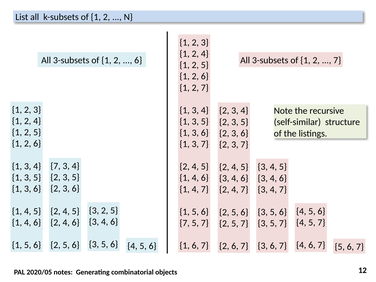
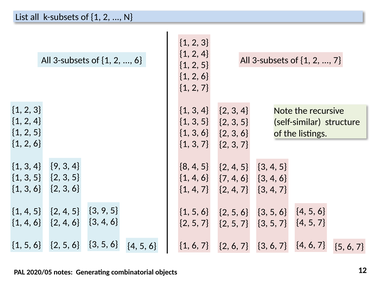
7: 7 -> 9 (55, 166)
2: 2 -> 8 (185, 167)
3: 3 -> 7 (224, 178)
3 2: 2 -> 9 (105, 210)
7: 7 -> 2 (185, 223)
